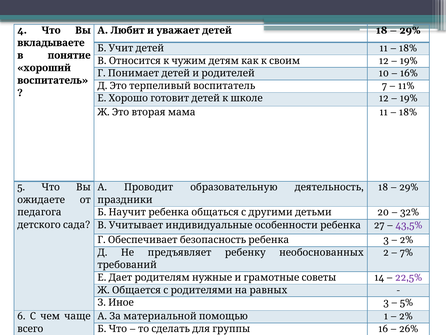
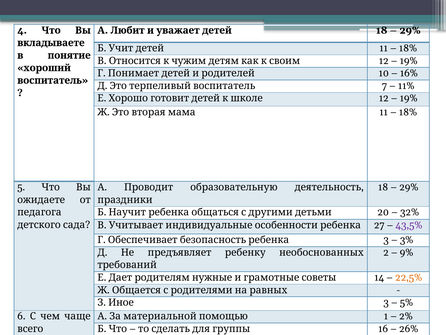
2%: 2% -> 3% (407, 240)
7%: 7% -> 9% (407, 252)
22,5% colour: purple -> orange (409, 277)
